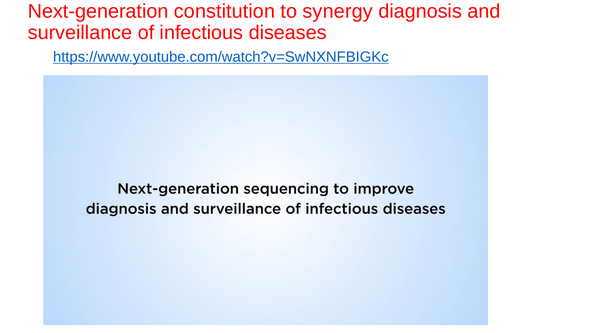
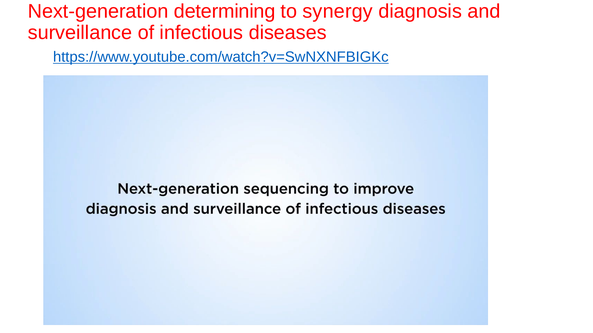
constitution: constitution -> determining (225, 11)
